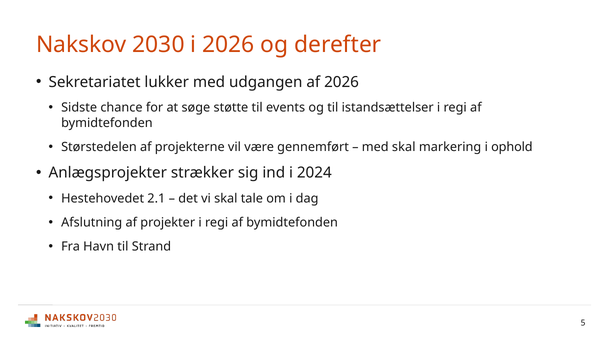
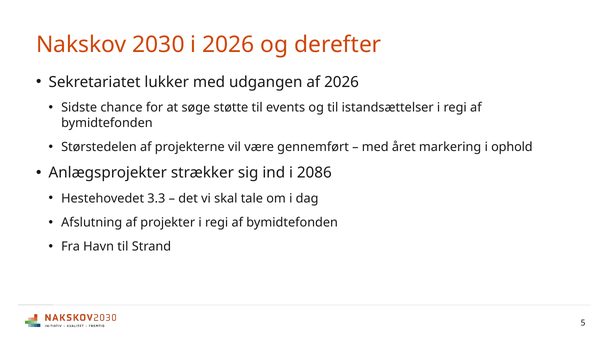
med skal: skal -> året (404, 147)
2024: 2024 -> 2086 (314, 173)
2.1: 2.1 -> 3.3 (156, 198)
